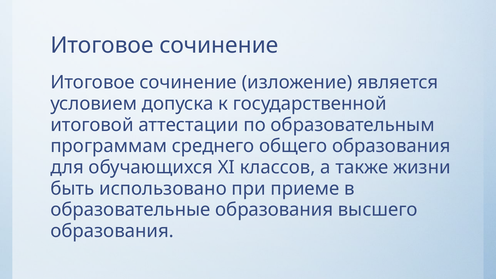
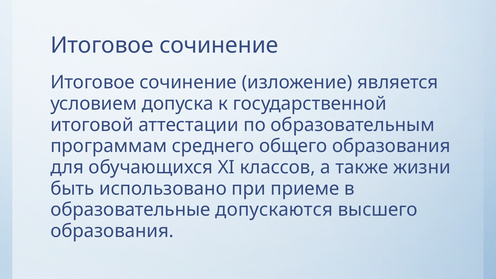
образовательные образования: образования -> допускаются (274, 210)
